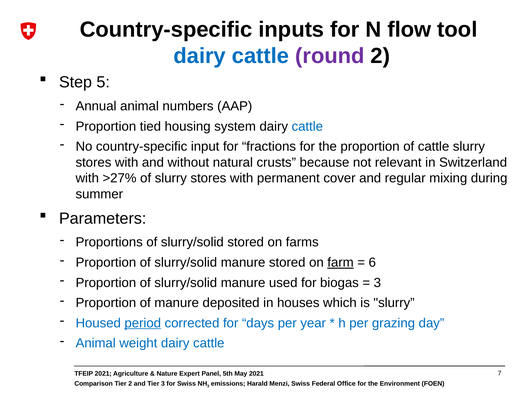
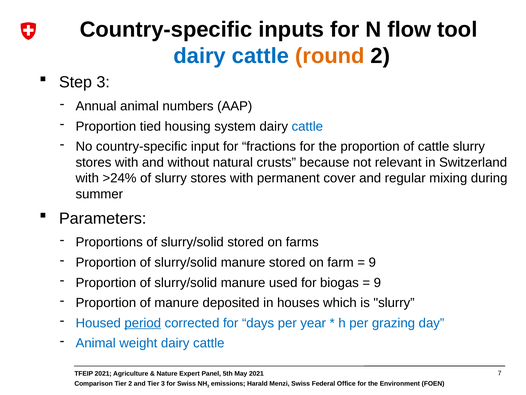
round colour: purple -> orange (330, 56)
Step 5: 5 -> 3 (103, 82)
>27%: >27% -> >24% (120, 178)
farm underline: present -> none (341, 262)
6: 6 -> 9 (372, 262)
3: 3 -> 9 (377, 282)
